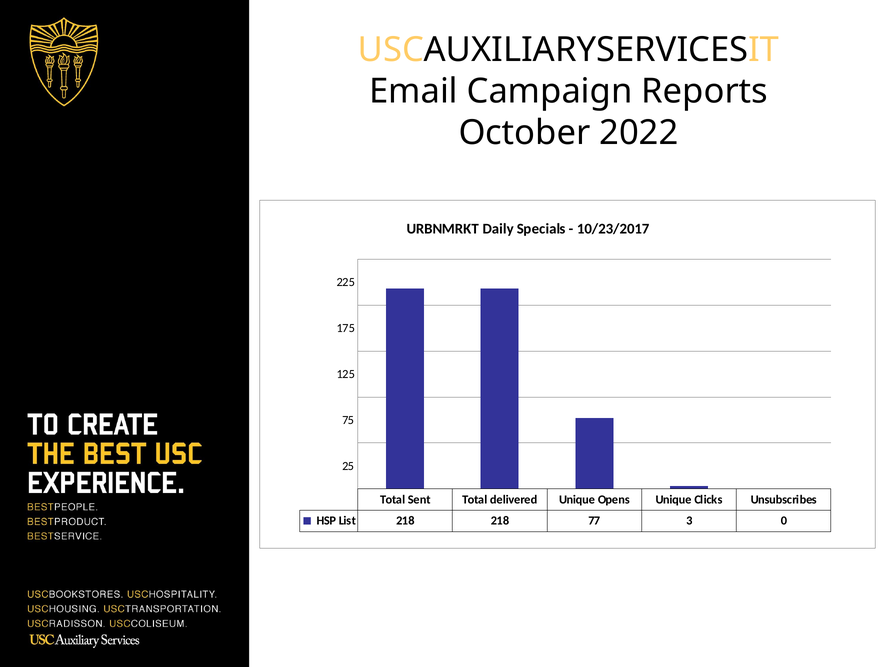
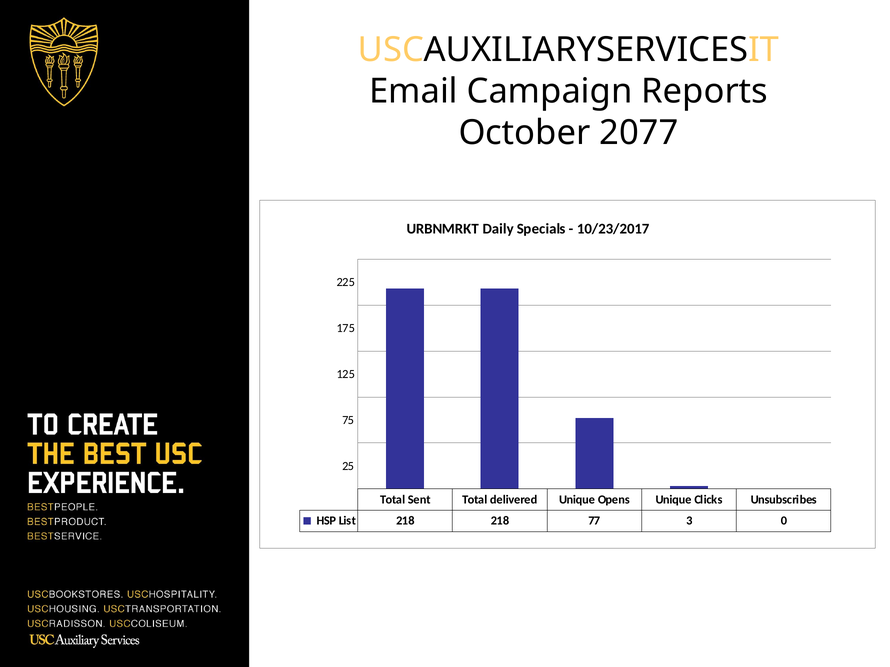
2022: 2022 -> 2077 (639, 133)
